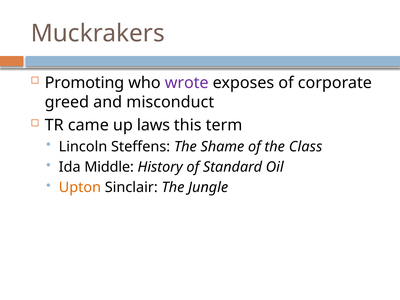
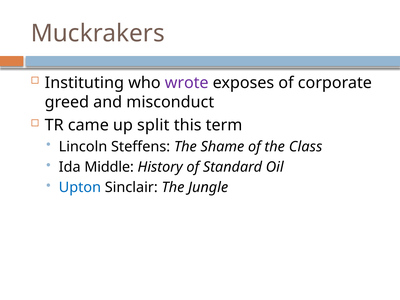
Promoting: Promoting -> Instituting (84, 83)
laws: laws -> split (153, 125)
Upton colour: orange -> blue (80, 187)
